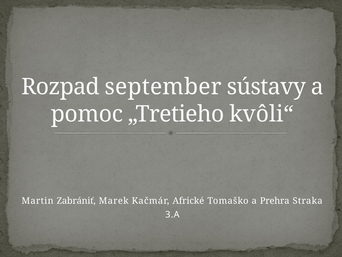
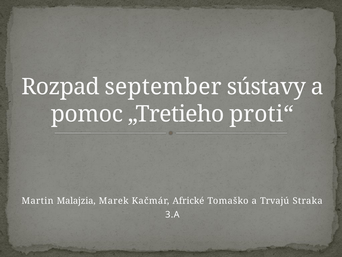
kvôli“: kvôli“ -> proti“ (261, 114)
Zabrániť: Zabrániť -> Malajzia (76, 201)
Prehra: Prehra -> Trvajú (275, 201)
